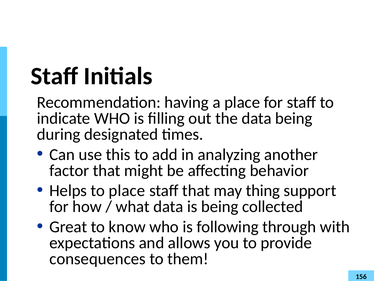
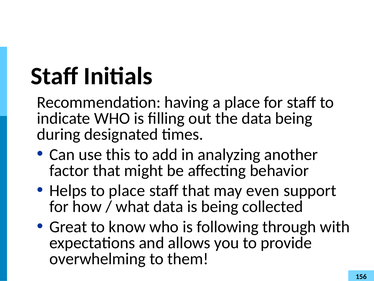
thing: thing -> even (263, 190)
consequences: consequences -> overwhelming (98, 258)
